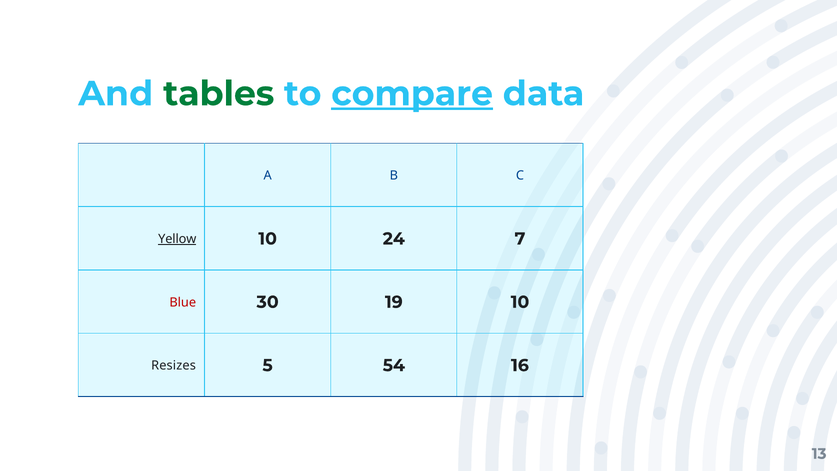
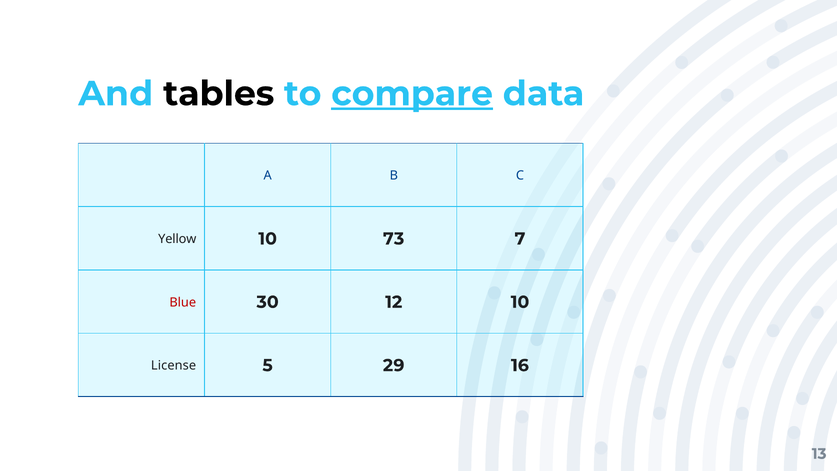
tables colour: green -> black (219, 94)
Yellow underline: present -> none (177, 239)
24: 24 -> 73 (394, 239)
19: 19 -> 12 (394, 302)
Resizes: Resizes -> License (174, 366)
54: 54 -> 29 (394, 365)
